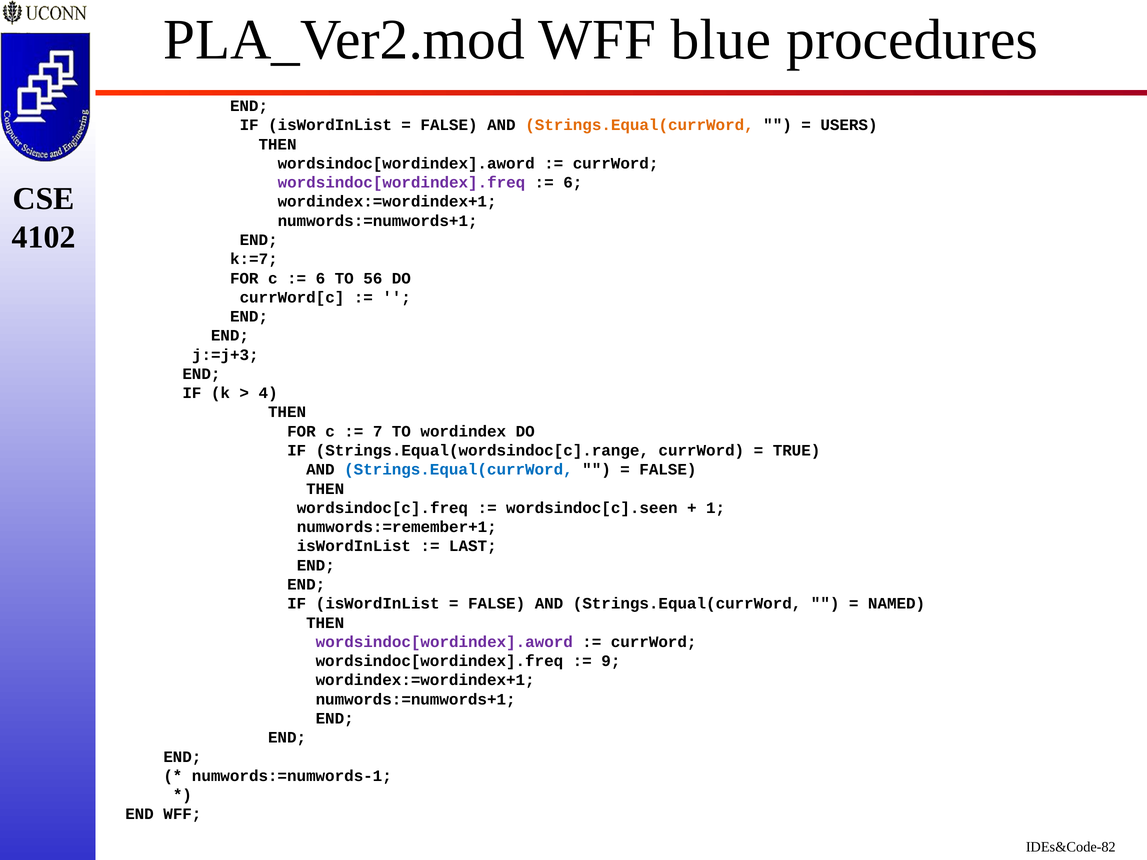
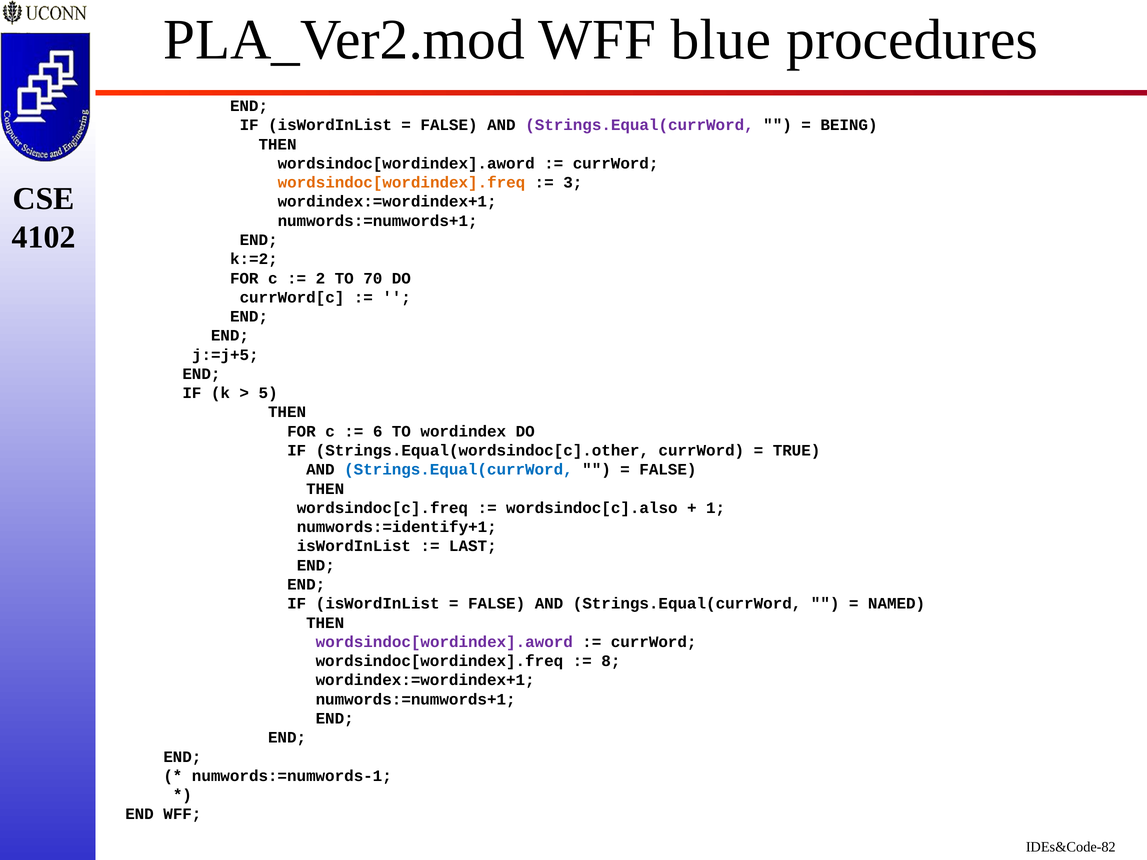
Strings.Equal(currWord colour: orange -> purple (639, 125)
USERS: USERS -> BEING (849, 125)
wordsindoc[wordindex].freq colour: purple -> orange (401, 183)
6: 6 -> 3 (573, 183)
k:=7: k:=7 -> k:=2 (254, 259)
6: 6 -> 2 (321, 278)
56: 56 -> 70 (373, 278)
j:=j+3: j:=j+3 -> j:=j+5 (225, 355)
4: 4 -> 5 (268, 393)
7: 7 -> 6 (378, 432)
Strings.Equal(wordsindoc[c].range: Strings.Equal(wordsindoc[c].range -> Strings.Equal(wordsindoc[c].other (482, 451)
wordsindoc[c].seen: wordsindoc[c].seen -> wordsindoc[c].also (592, 508)
numwords:=remember+1: numwords:=remember+1 -> numwords:=identify+1 (397, 527)
9: 9 -> 8 (611, 661)
